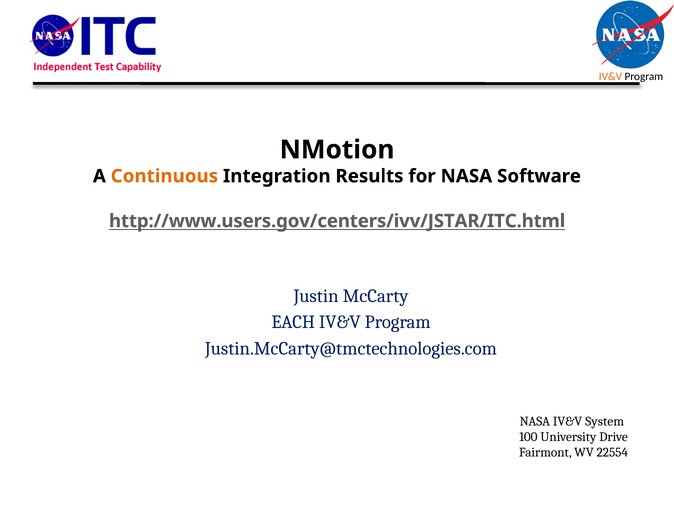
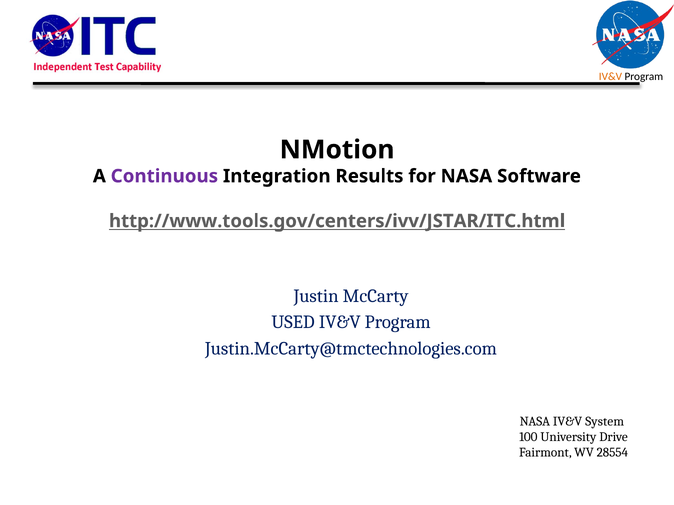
Continuous colour: orange -> purple (164, 176)
http://www.users.gov/centers/ivv/JSTAR/ITC.html: http://www.users.gov/centers/ivv/JSTAR/ITC.html -> http://www.tools.gov/centers/ivv/JSTAR/ITC.html (337, 221)
EACH: EACH -> USED (293, 323)
22554: 22554 -> 28554 (612, 453)
